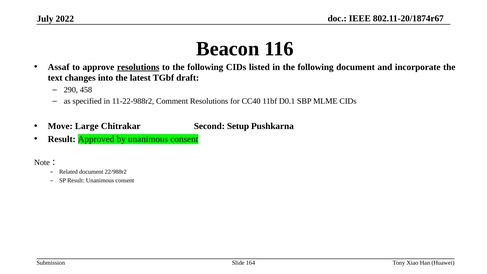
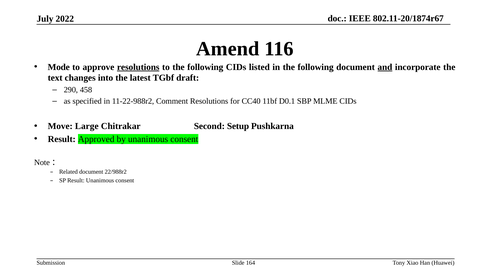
Beacon: Beacon -> Amend (228, 49)
Assaf: Assaf -> Mode (59, 67)
and underline: none -> present (385, 67)
